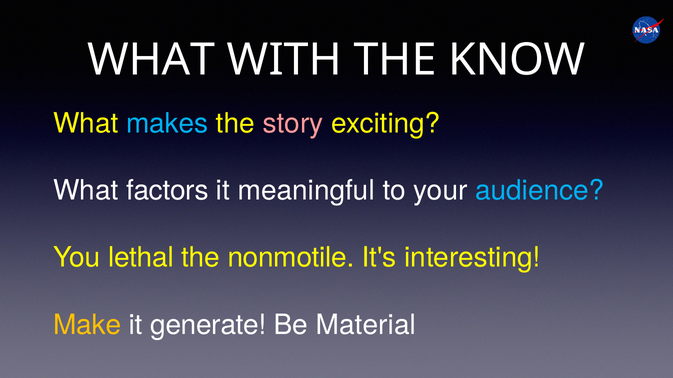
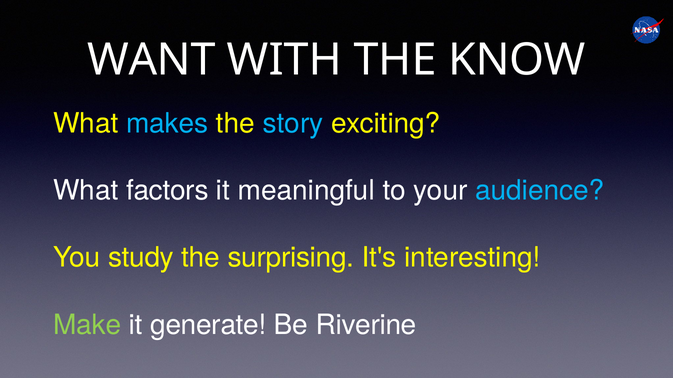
WHAT: WHAT -> WANT (151, 60)
story colour: pink -> light blue (293, 124)
lethal: lethal -> study (141, 258)
nonmotile: nonmotile -> surprising (291, 258)
Make colour: yellow -> light green (87, 325)
Material: Material -> Riverine (366, 325)
